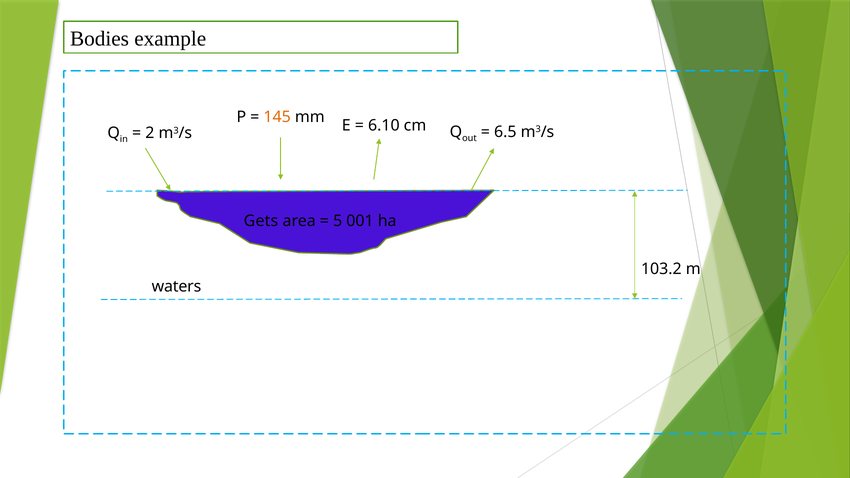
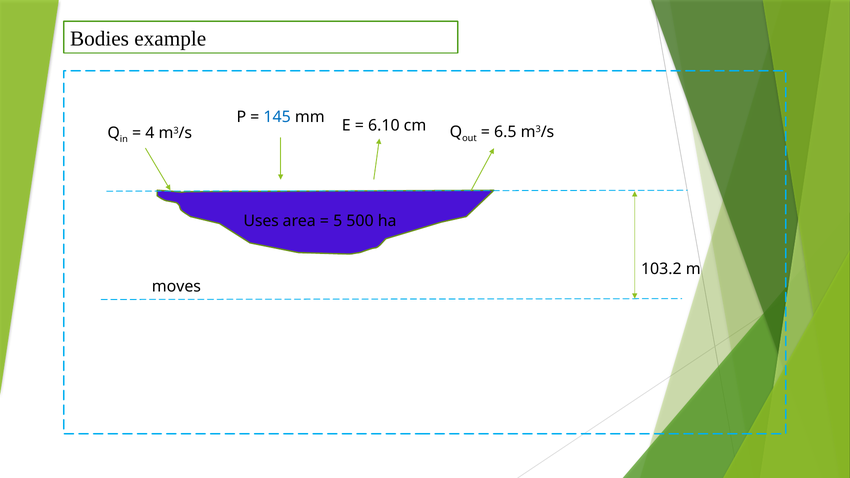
145 colour: orange -> blue (277, 117)
2: 2 -> 4 (150, 133)
Gets: Gets -> Uses (261, 221)
001: 001 -> 500 (360, 221)
waters: waters -> moves (176, 287)
